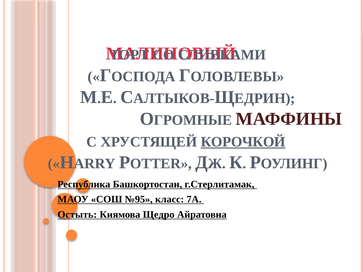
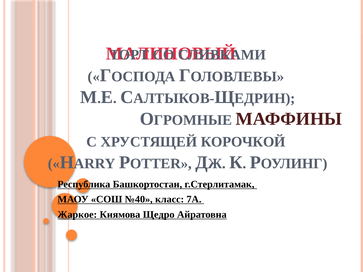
КОРОЧКОЙ underline: present -> none (243, 142)
№95: №95 -> №40 (139, 200)
Остыть: Остыть -> Жаркое (77, 215)
